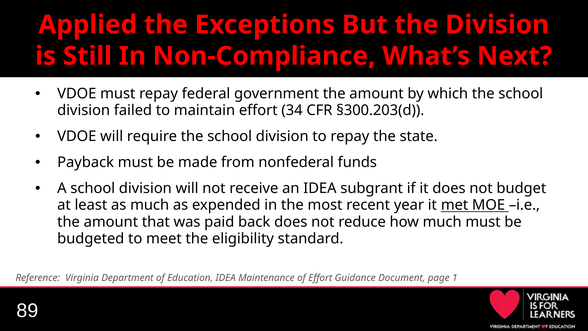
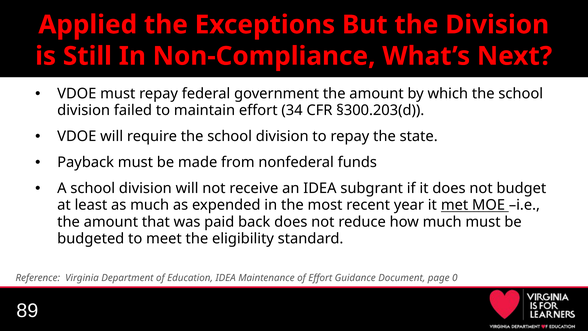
1: 1 -> 0 (455, 278)
